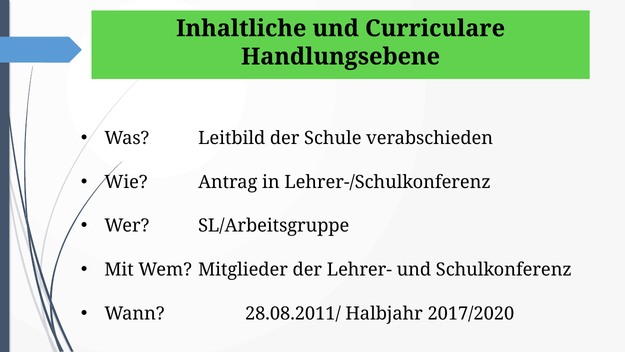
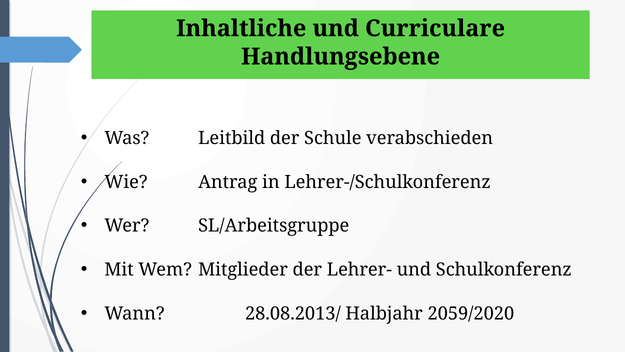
28.08.2011/: 28.08.2011/ -> 28.08.2013/ (293, 313)
2017/2020: 2017/2020 -> 2059/2020 (471, 313)
